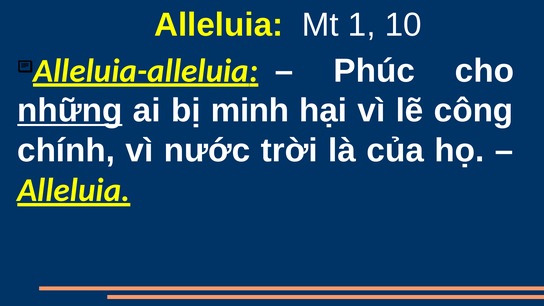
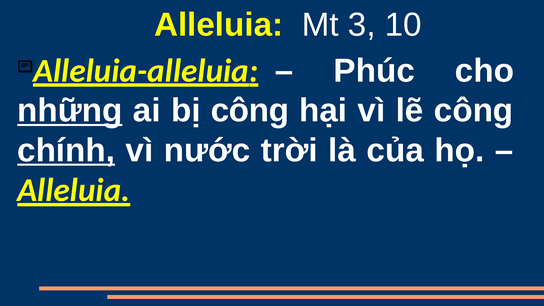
1: 1 -> 3 (362, 25)
bị minh: minh -> công (250, 111)
chính underline: none -> present (66, 150)
